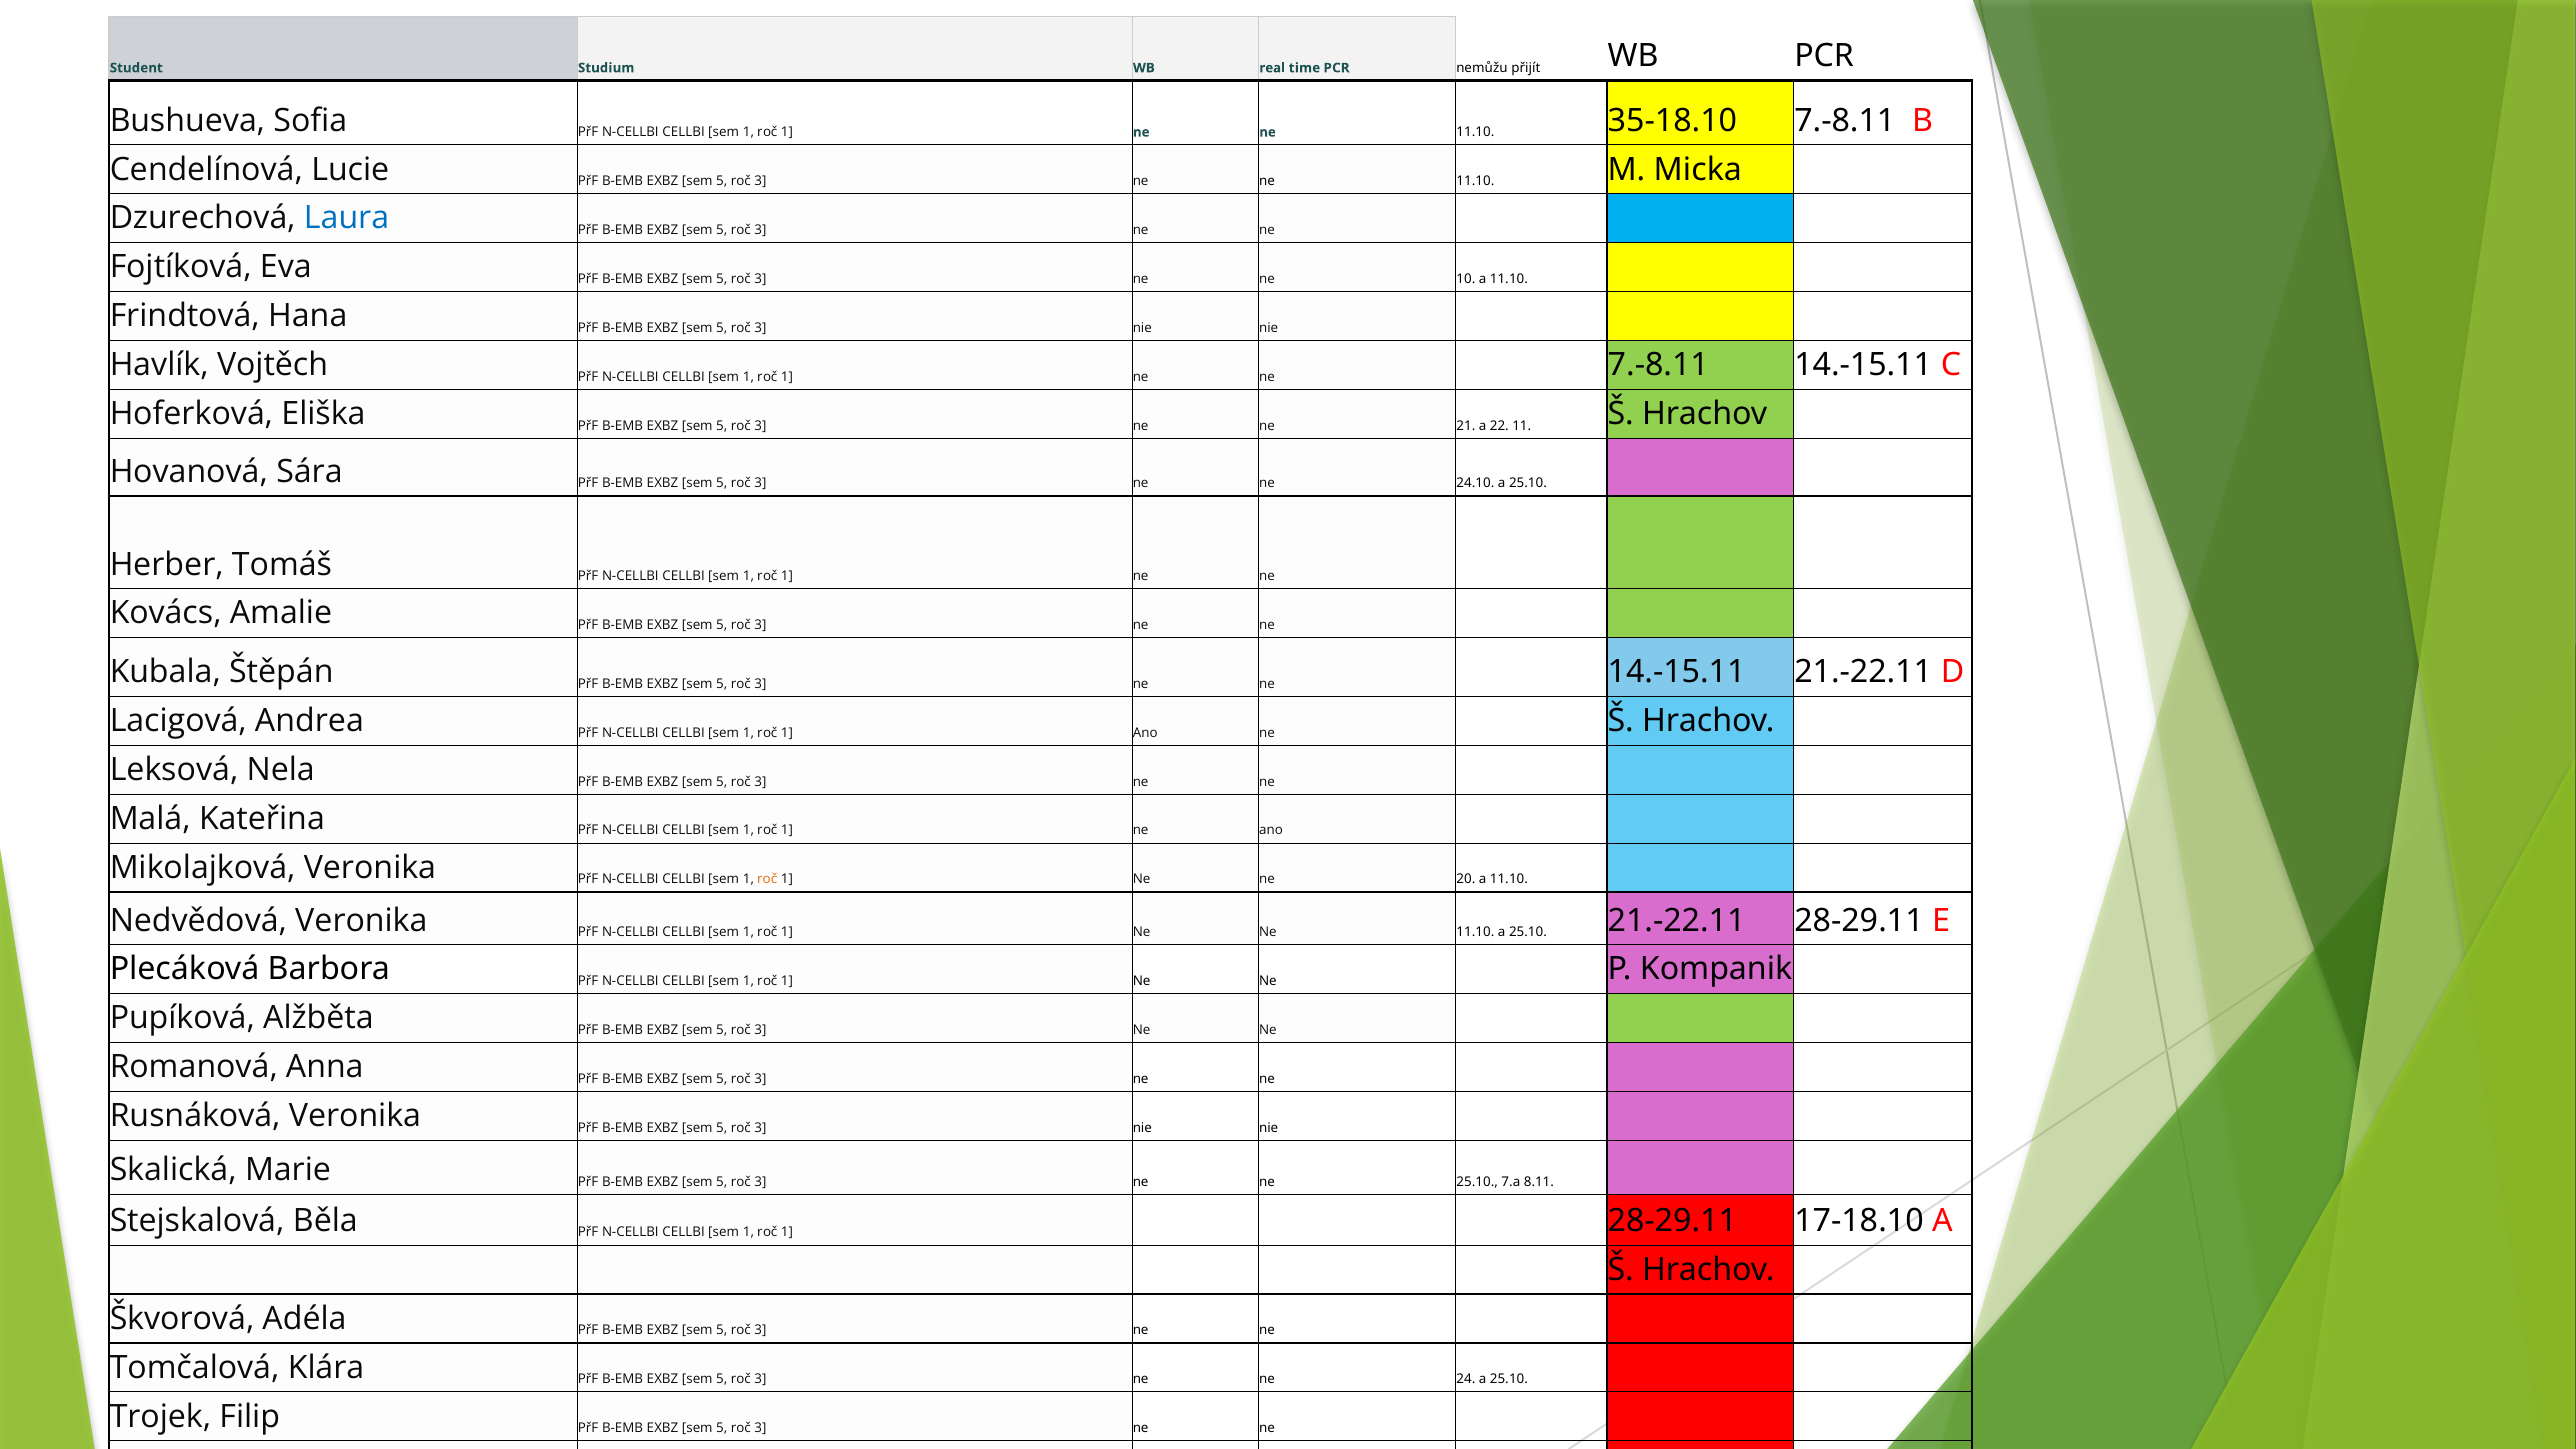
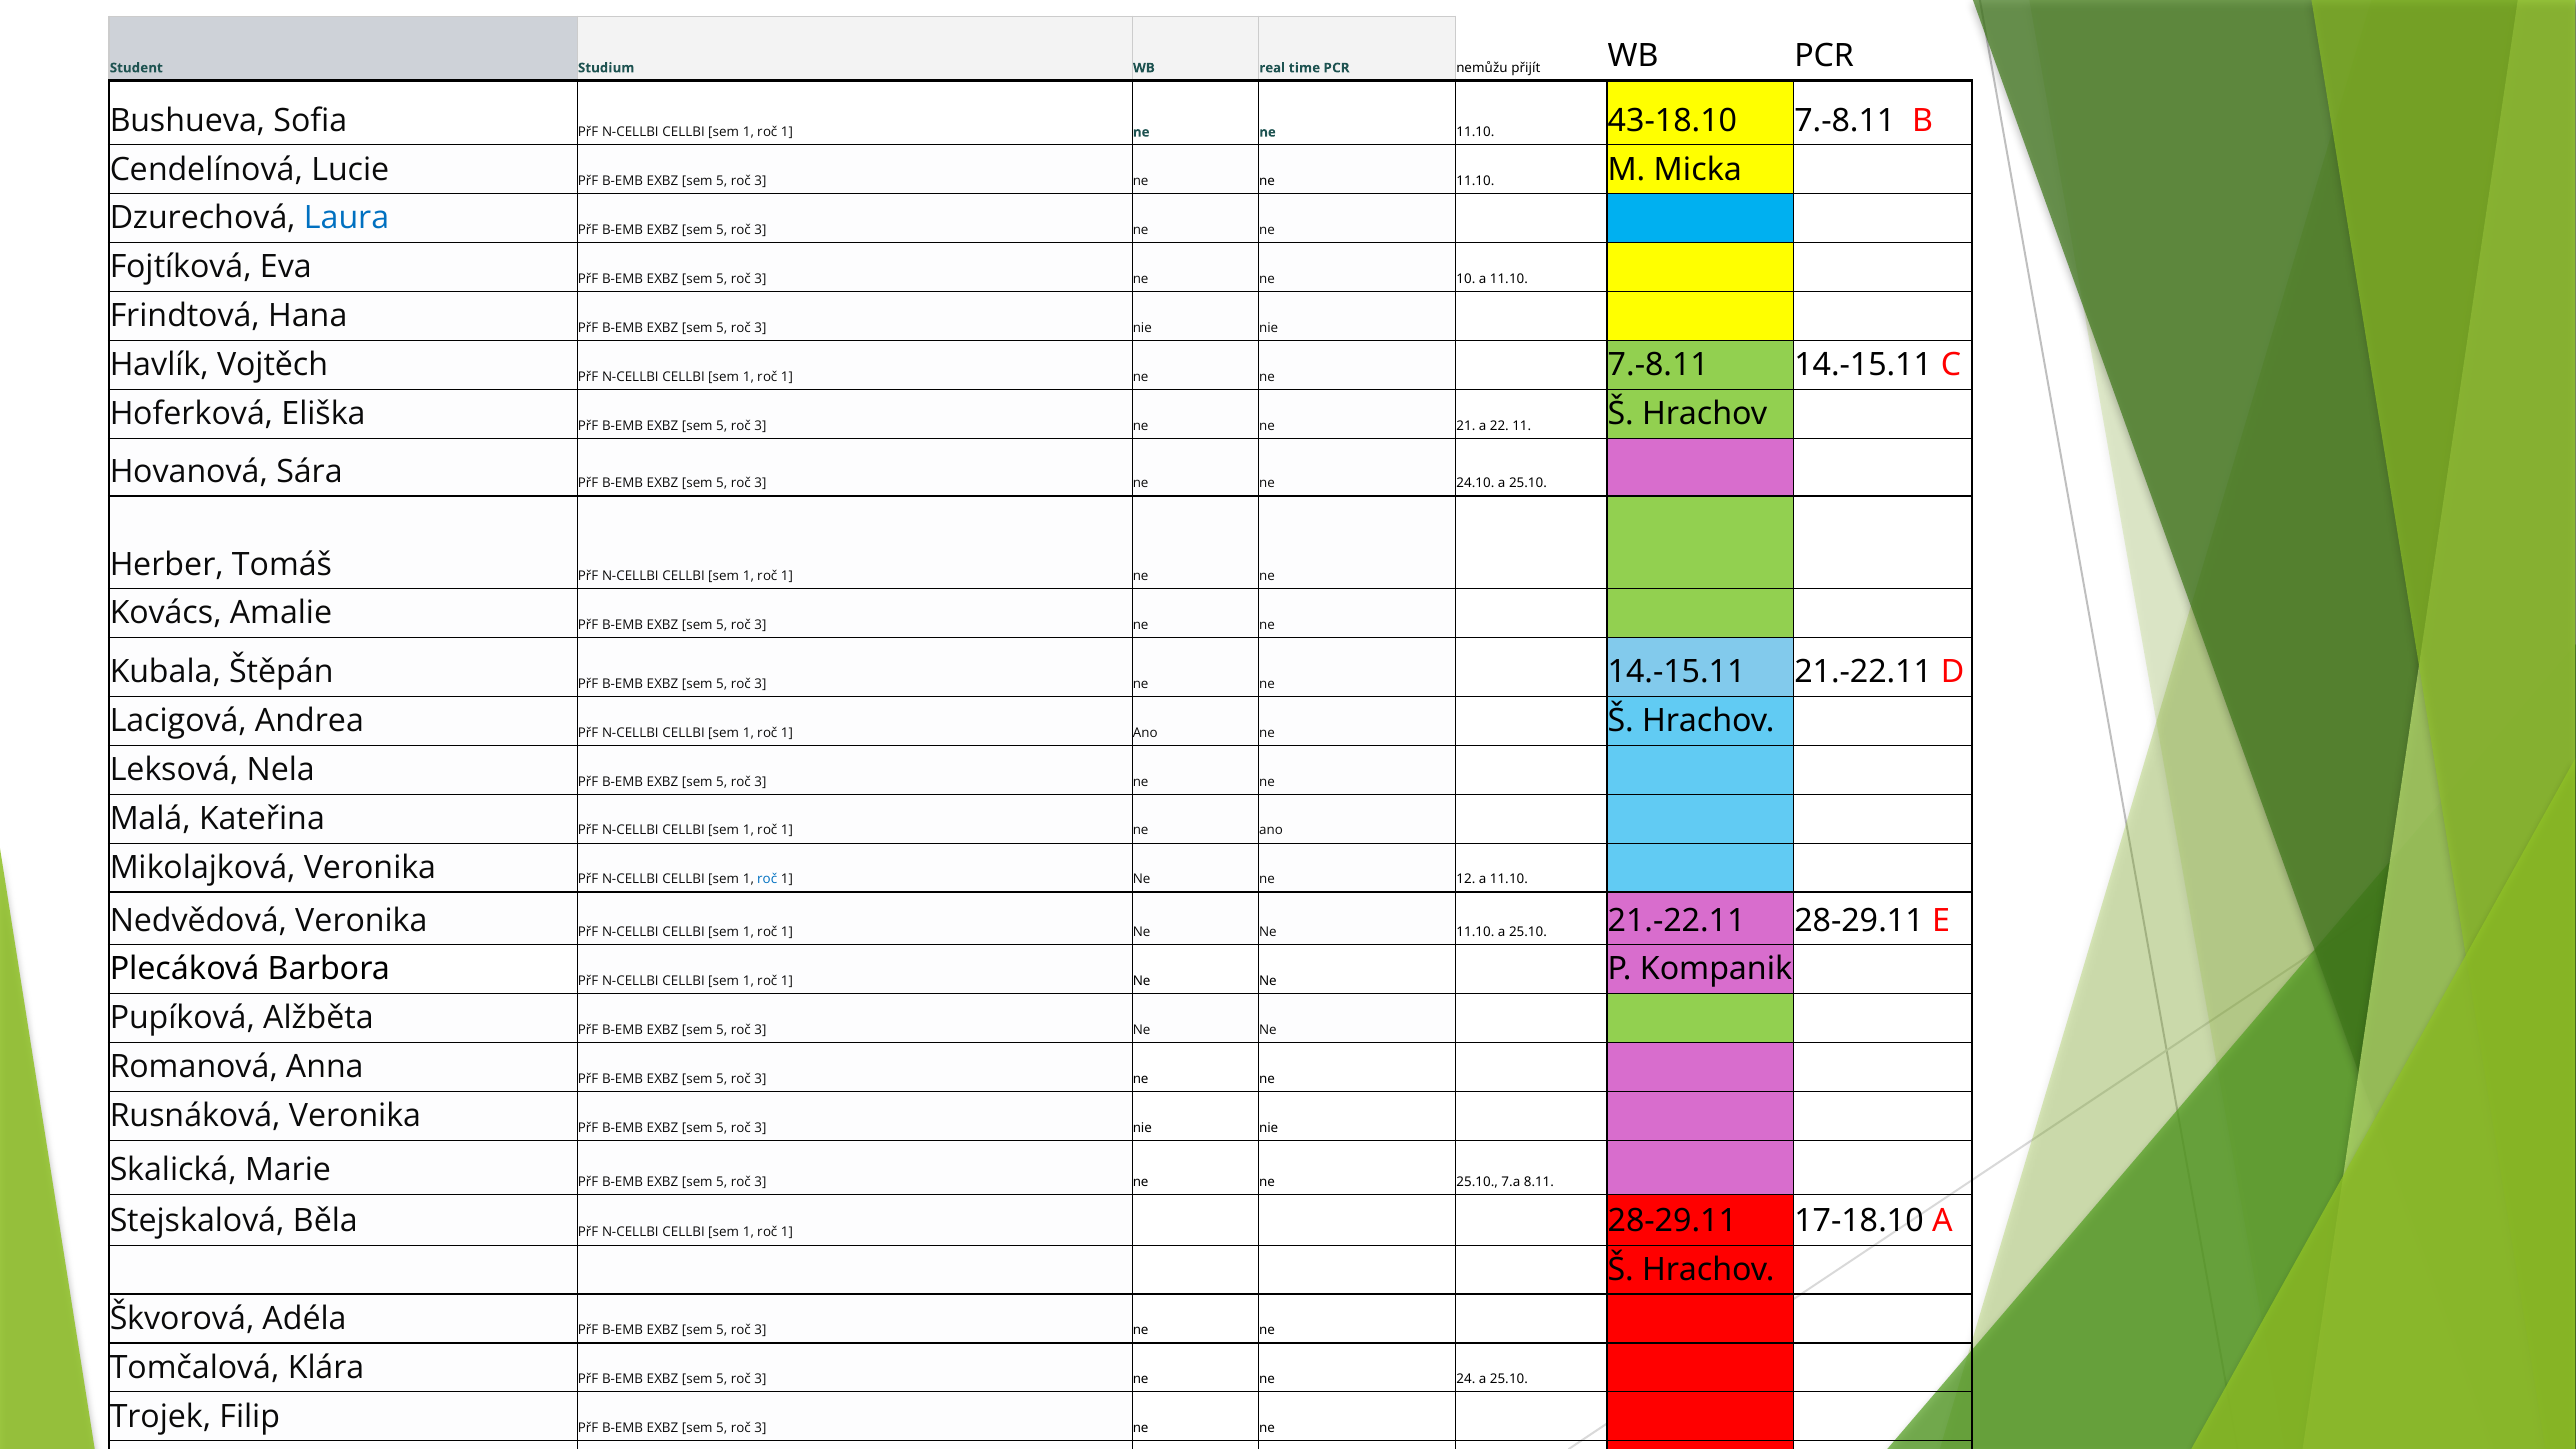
35-18.10: 35-18.10 -> 43-18.10 (1672, 121)
roč colour: orange -> blue (767, 879)
20: 20 -> 12 (1466, 879)
